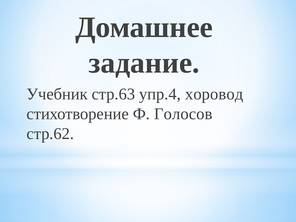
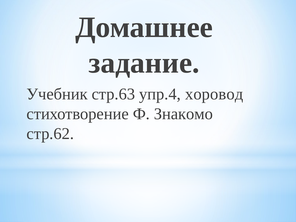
Голосов: Голосов -> Знакомо (183, 114)
